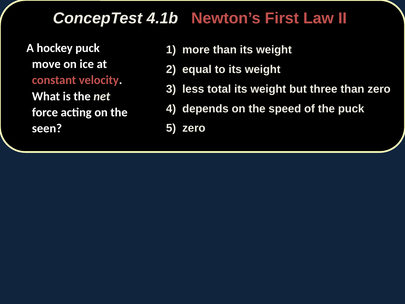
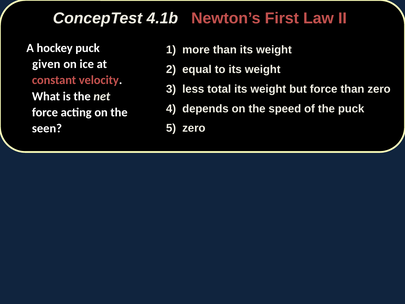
move: move -> given (46, 64)
but three: three -> force (324, 89)
